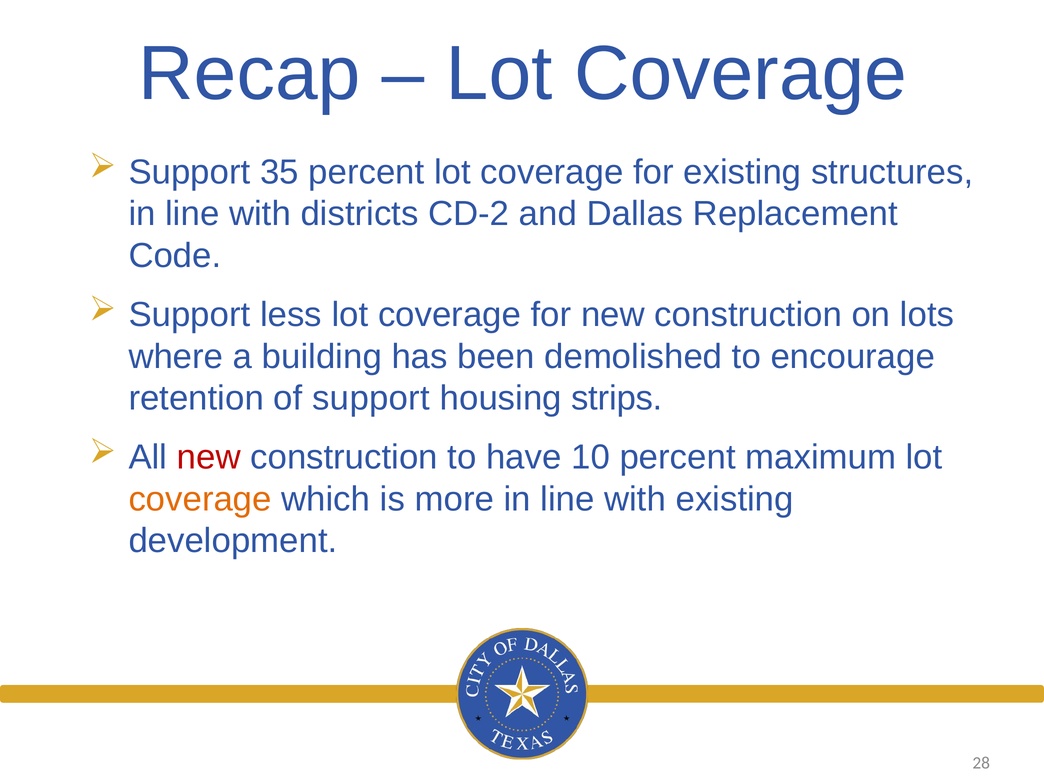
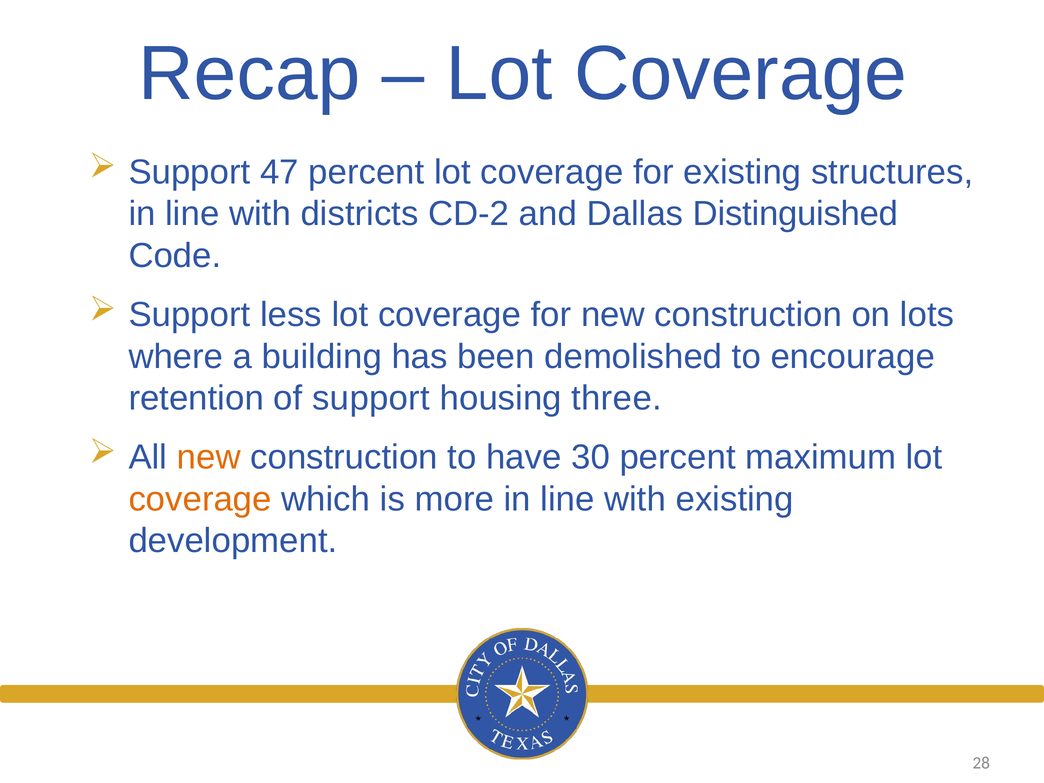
35: 35 -> 47 (279, 172)
Replacement: Replacement -> Distinguished (796, 214)
strips: strips -> three (617, 398)
new colour: red -> orange (209, 457)
10: 10 -> 30 (591, 457)
